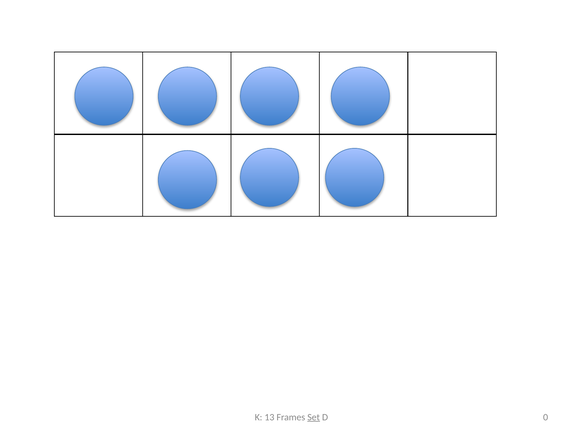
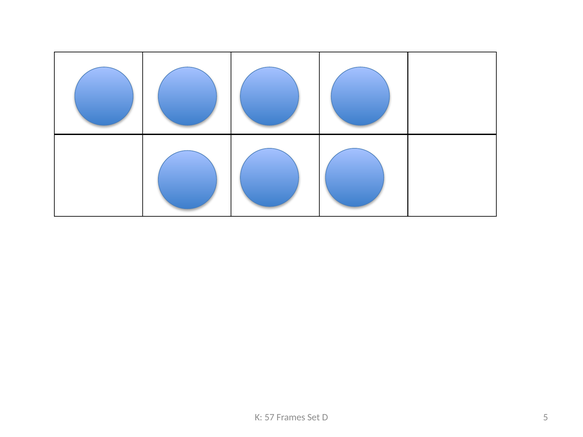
13: 13 -> 57 (269, 417)
Set underline: present -> none (314, 417)
0: 0 -> 5 (546, 417)
